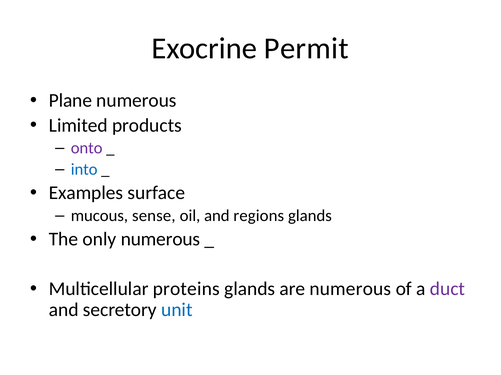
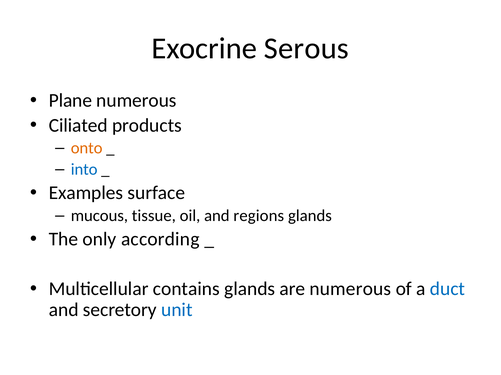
Permit: Permit -> Serous (306, 48)
Limited: Limited -> Ciliated (78, 126)
onto colour: purple -> orange (87, 148)
sense: sense -> tissue (154, 216)
only numerous: numerous -> according (160, 240)
proteins: proteins -> contains (186, 289)
duct colour: purple -> blue (448, 289)
